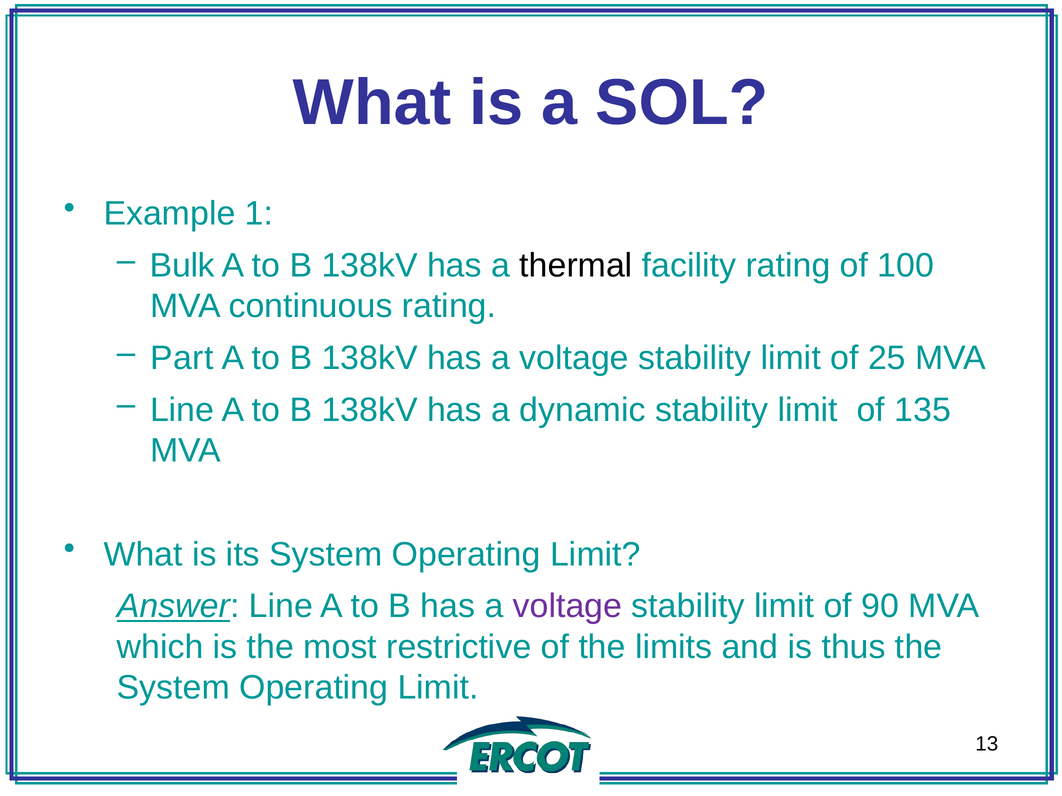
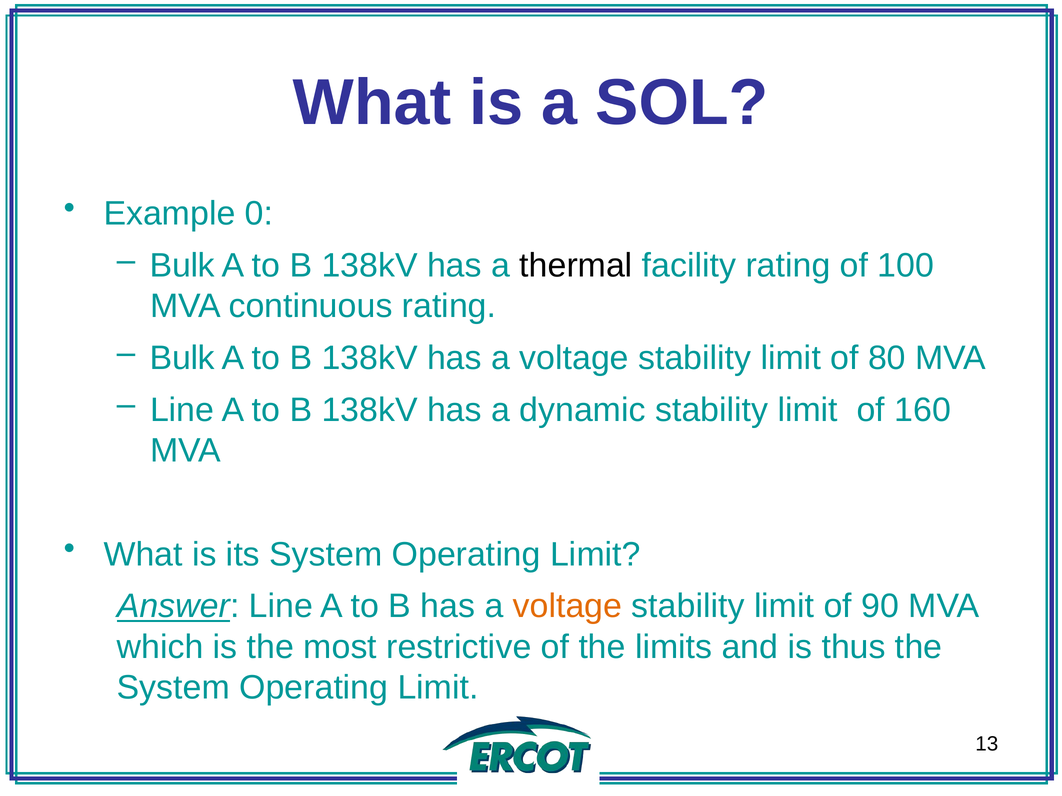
1: 1 -> 0 (259, 214)
Part: Part -> Bulk (182, 358)
25: 25 -> 80 (887, 358)
135: 135 -> 160 (923, 410)
voltage colour: purple -> orange (567, 607)
